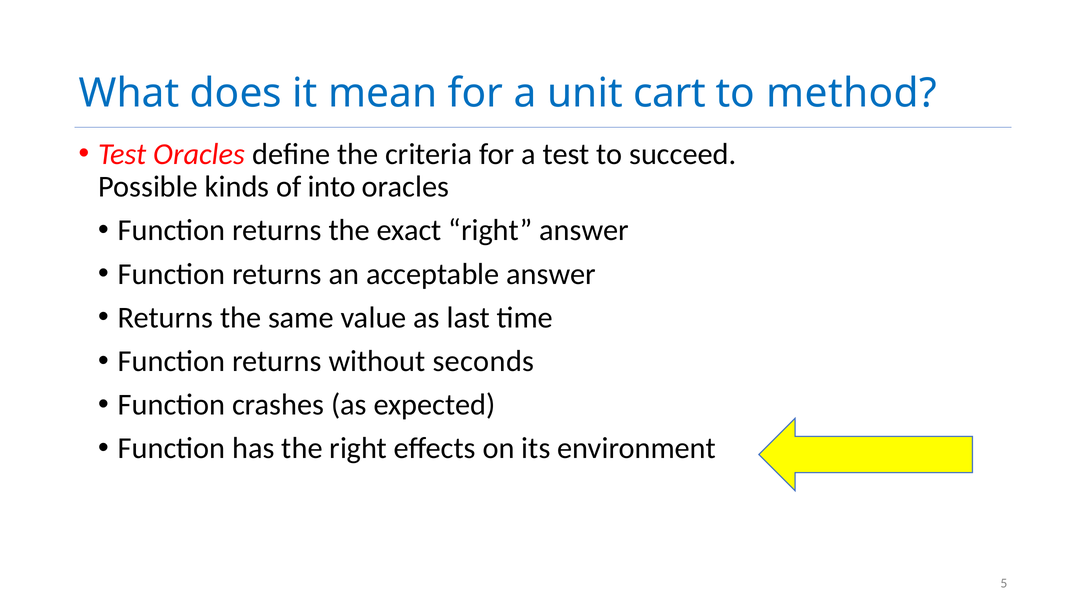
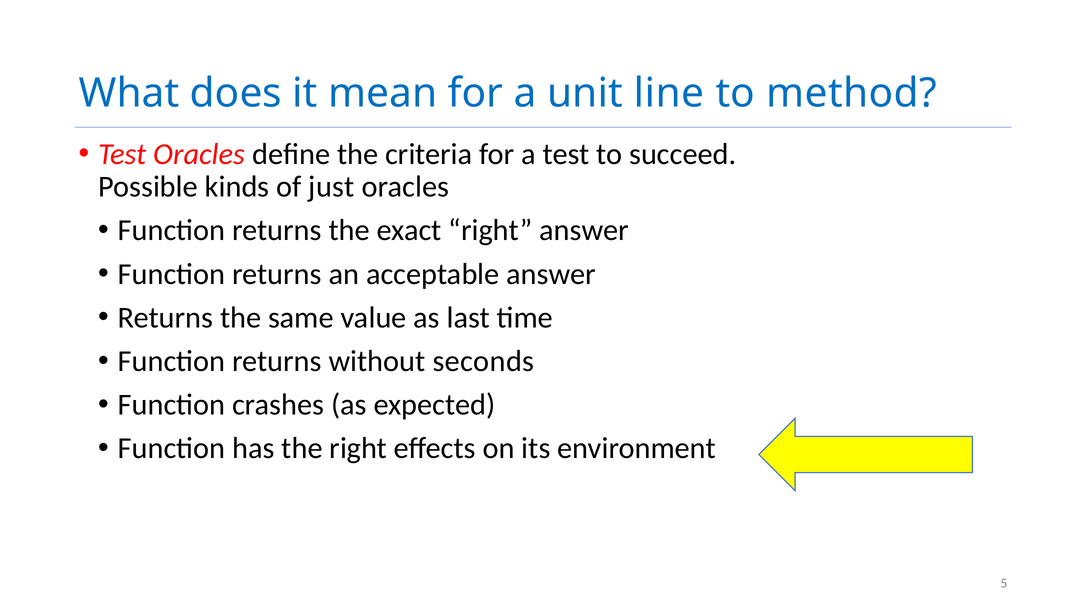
cart: cart -> line (669, 93)
into: into -> just (332, 187)
